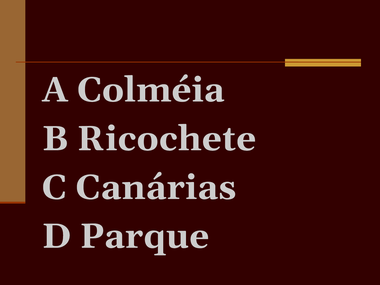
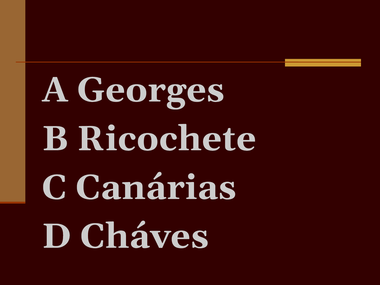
Colméia: Colméia -> Georges (151, 90)
Parque: Parque -> Cháves (144, 236)
